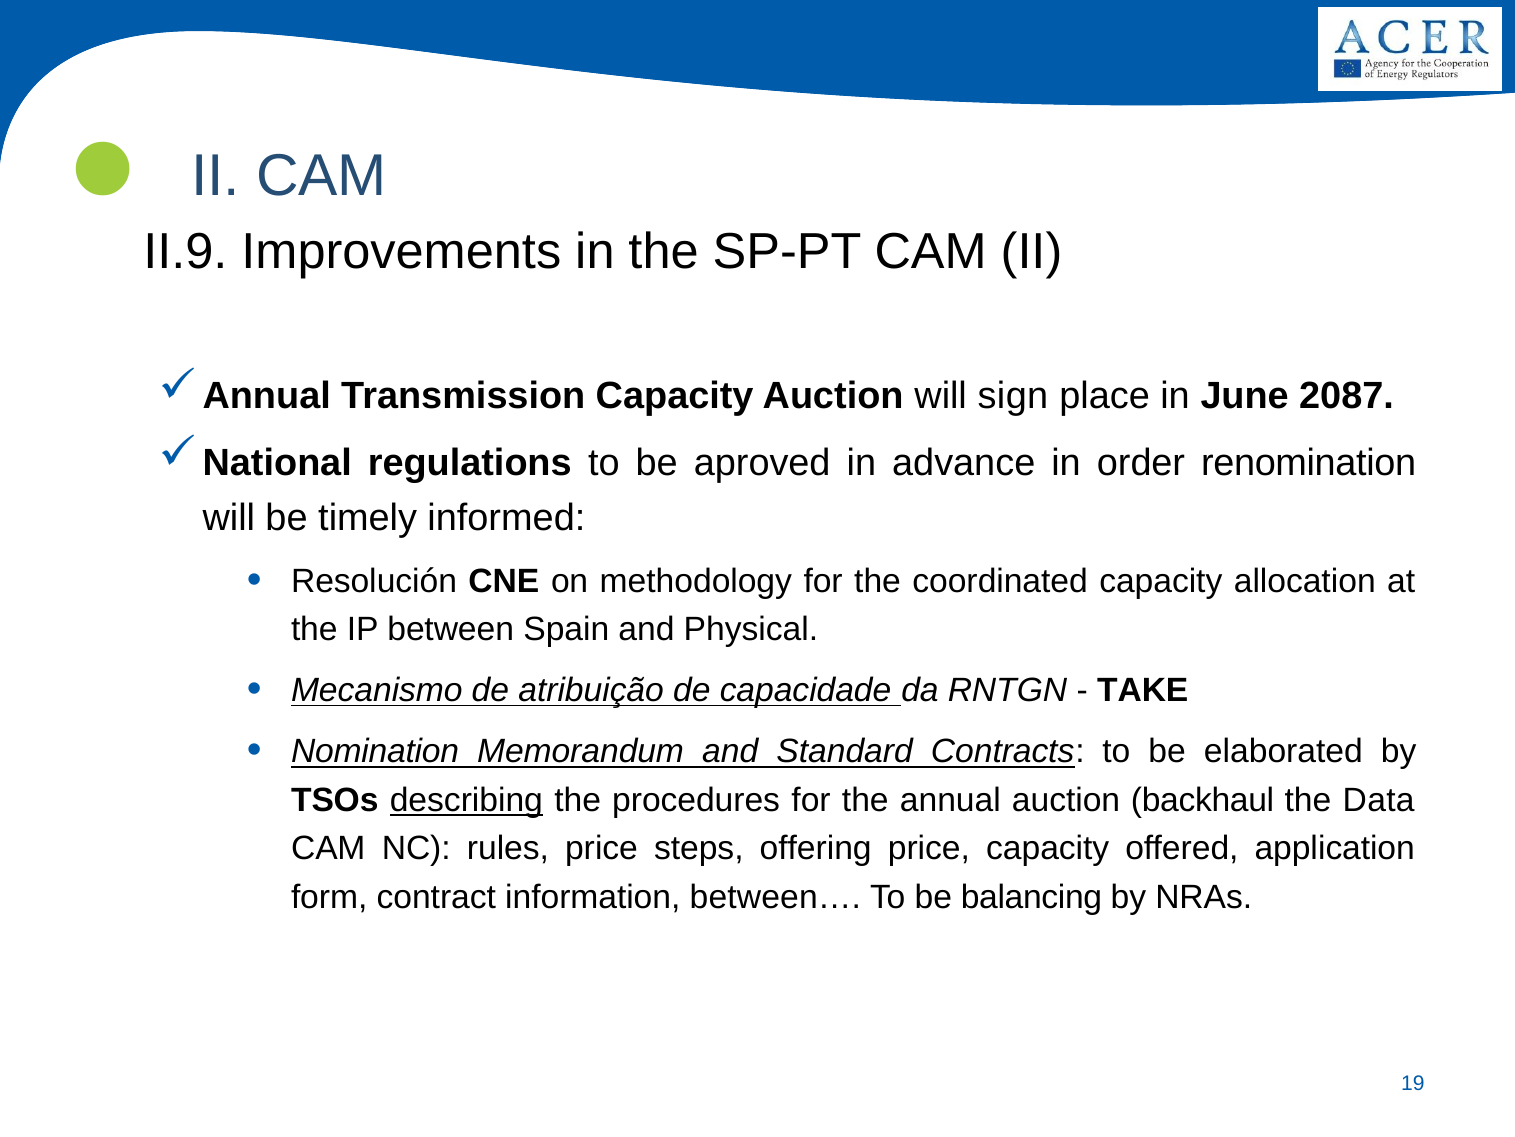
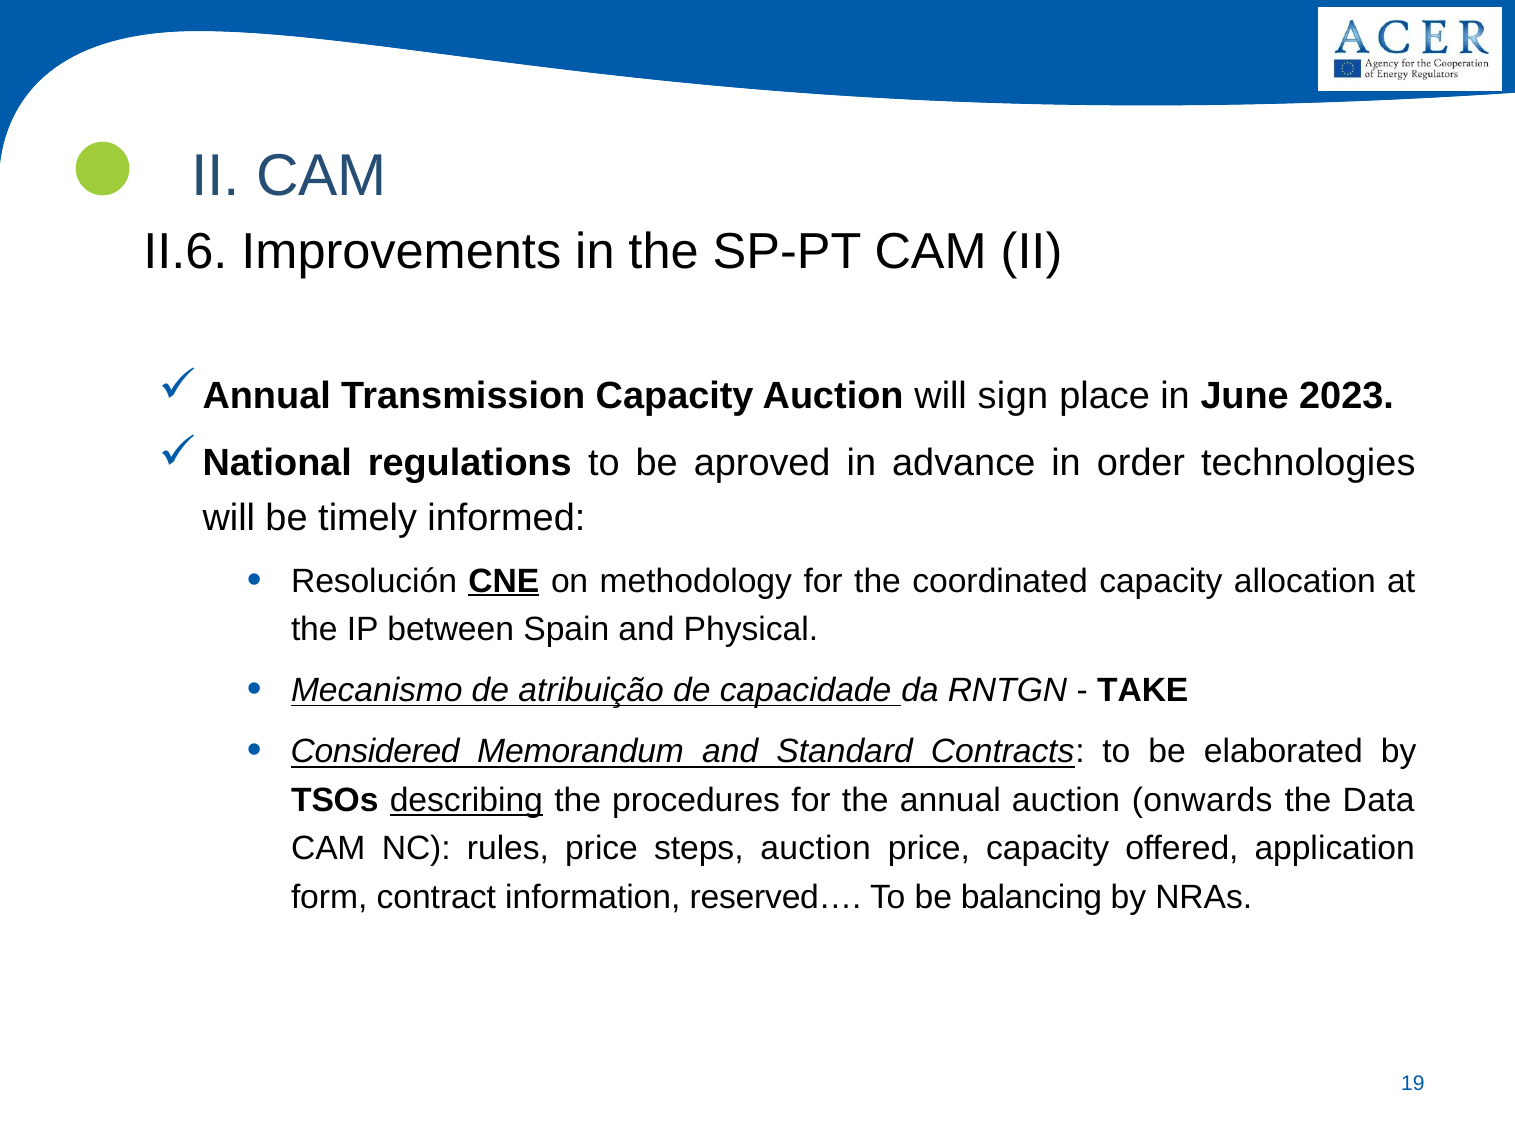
II.9: II.9 -> II.6 (185, 252)
2087: 2087 -> 2023 (1347, 396)
renomination: renomination -> technologies (1308, 463)
CNE underline: none -> present (504, 581)
Nomination: Nomination -> Considered (375, 751)
backhaul: backhaul -> onwards (1202, 800)
steps offering: offering -> auction (815, 848)
between…: between… -> reserved… (776, 896)
